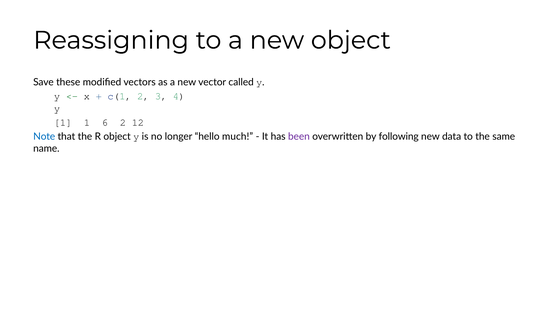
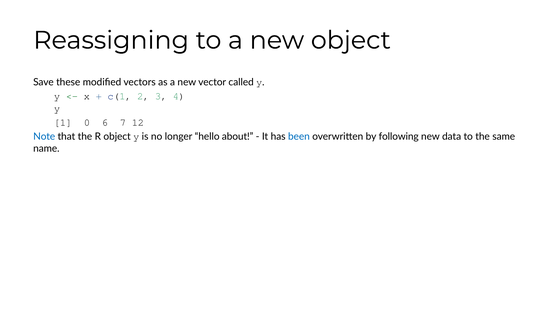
1 1: 1 -> 0 (87, 122)
6 2: 2 -> 7 (123, 122)
much: much -> about (238, 136)
been colour: purple -> blue (299, 136)
